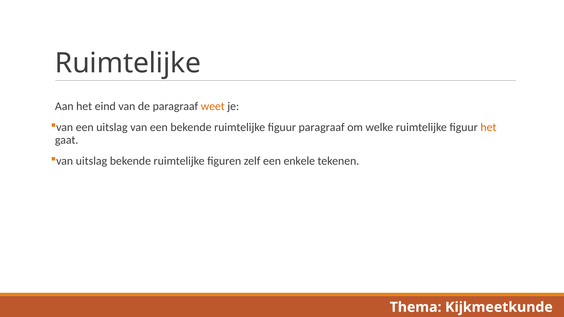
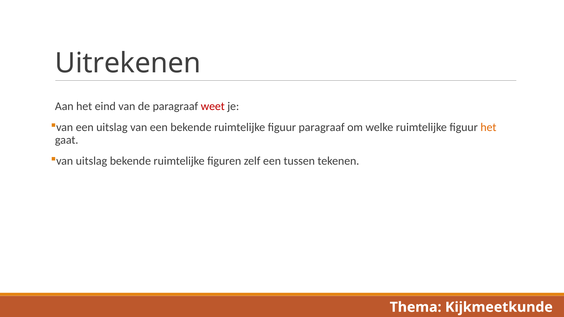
Ruimtelijke: Ruimtelijke -> Uitrekenen (128, 63)
weet colour: orange -> red (213, 106)
enkele: enkele -> tussen (299, 161)
